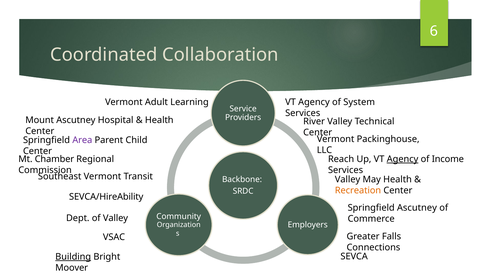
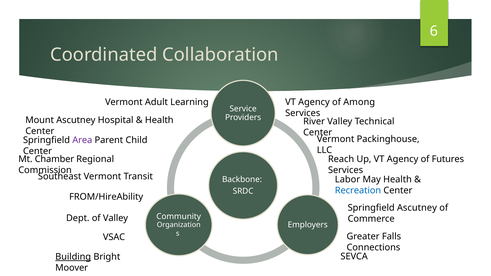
System: System -> Among (359, 102)
Agency underline: present -> none (403, 159)
Income: Income -> Futures (448, 159)
Valley: Valley -> Labor (348, 179)
Recreation colour: orange -> blue (358, 190)
SEVCA/HireAbility: SEVCA/HireAbility -> FROM/HireAbility (106, 197)
